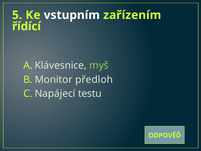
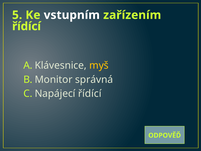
myš colour: light green -> yellow (99, 65)
předloh: předloh -> správná (94, 79)
testu: testu -> řídící (90, 94)
